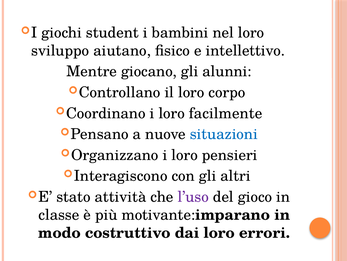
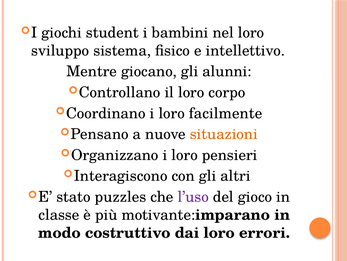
aiutano: aiutano -> sistema (122, 50)
situazioni colour: blue -> orange (224, 134)
attività: attività -> puzzles (120, 196)
